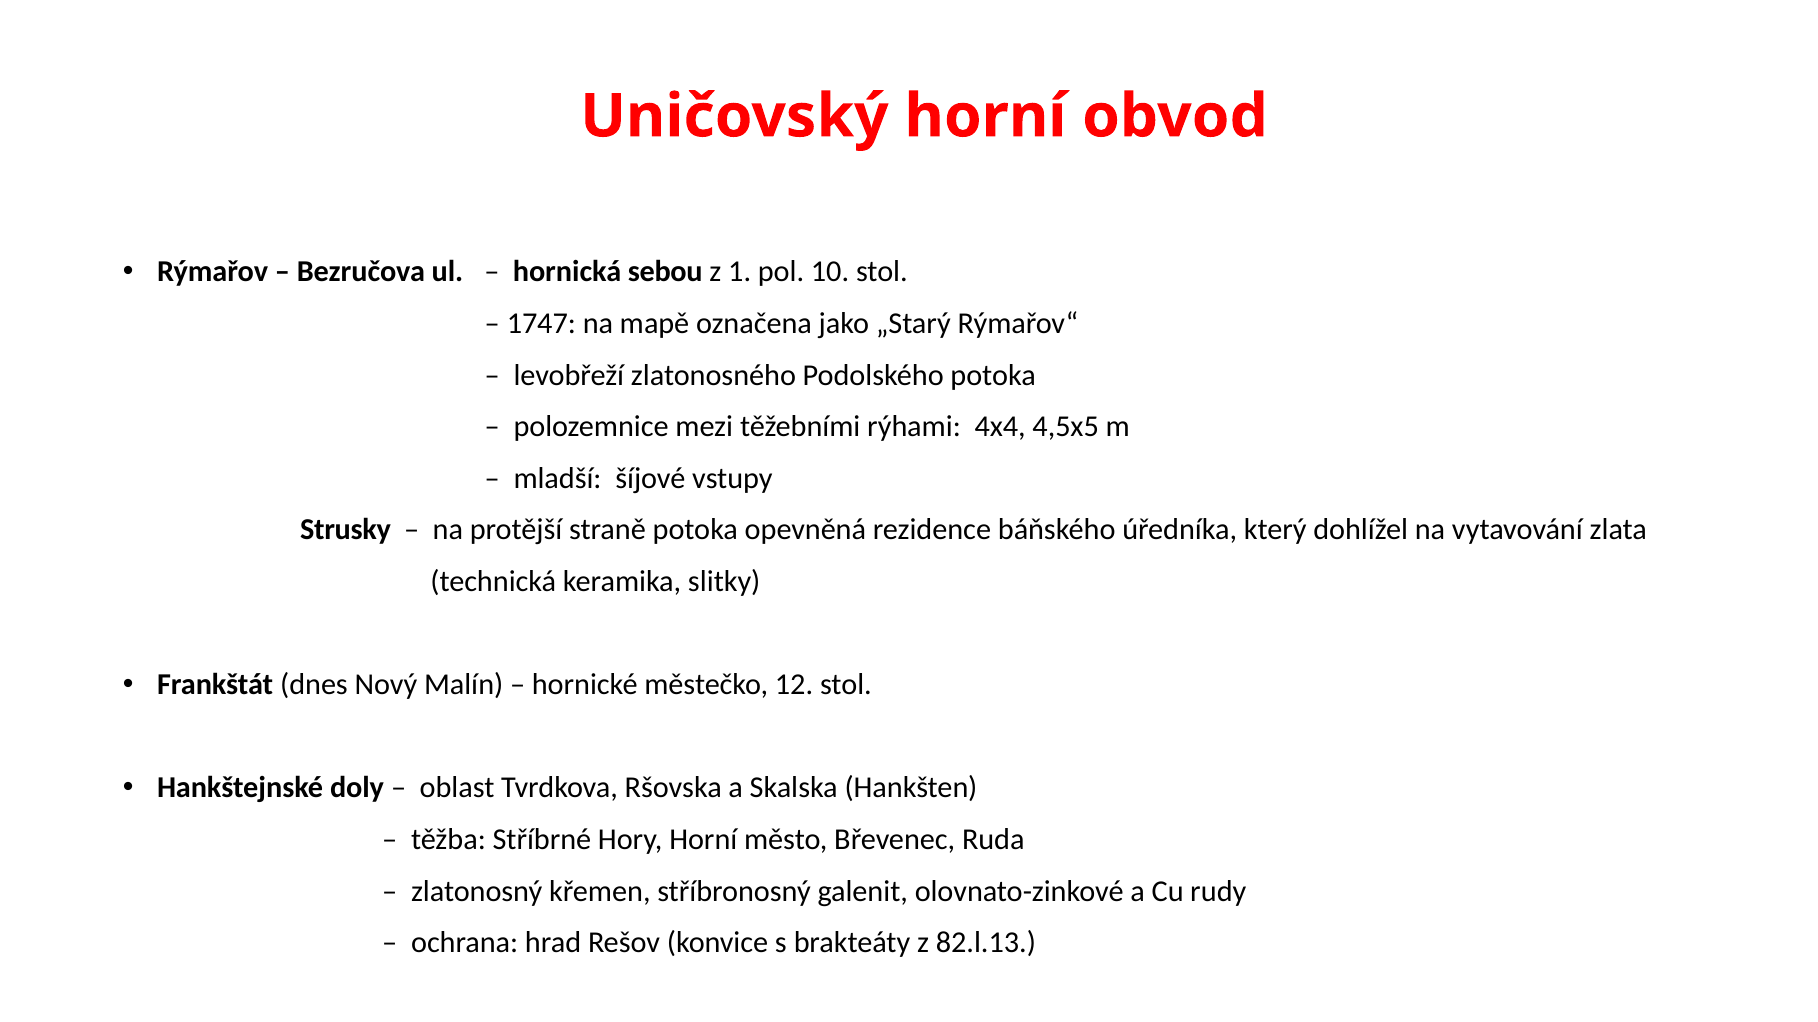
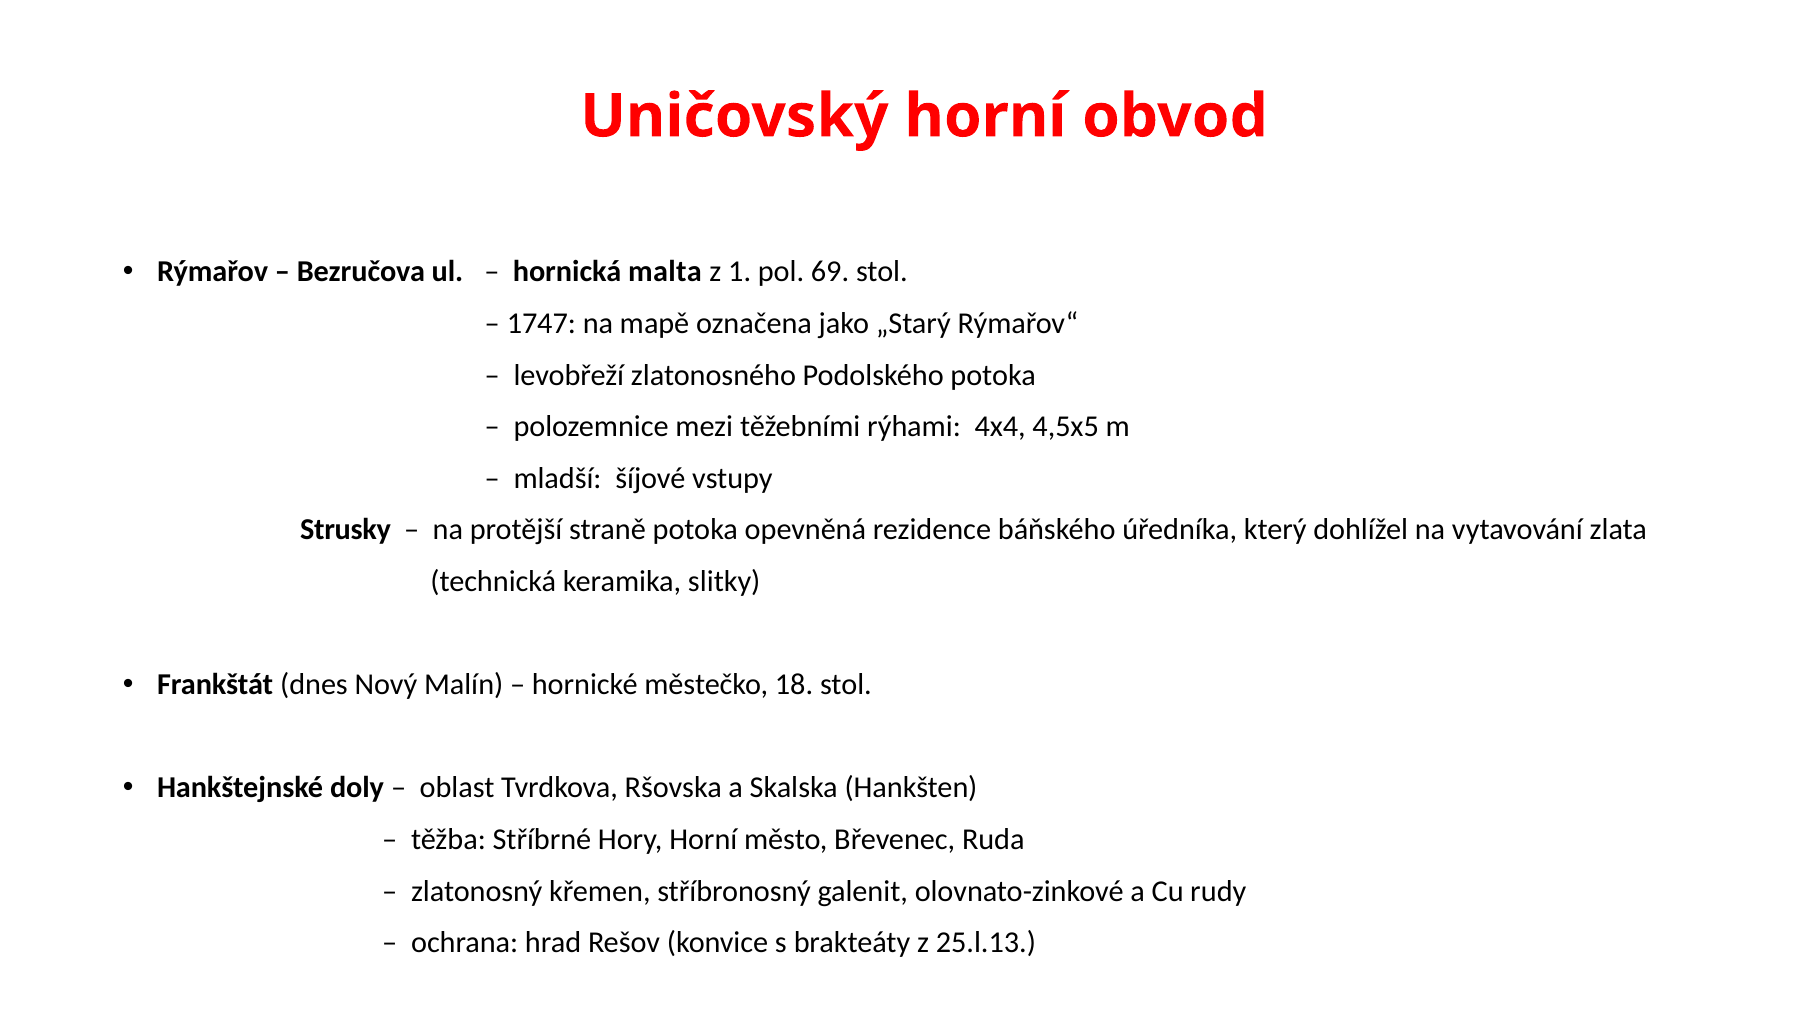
sebou: sebou -> malta (665, 272)
10: 10 -> 69 (830, 272)
12: 12 -> 18 (794, 685)
82.l.13: 82.l.13 -> 25.l.13 (986, 943)
